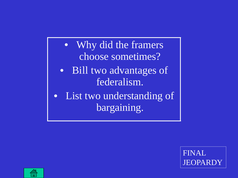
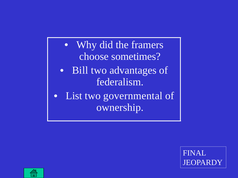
understanding: understanding -> governmental (133, 96)
bargaining: bargaining -> ownership (120, 108)
